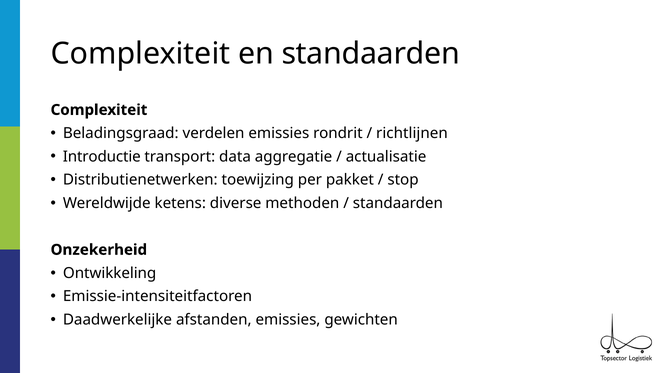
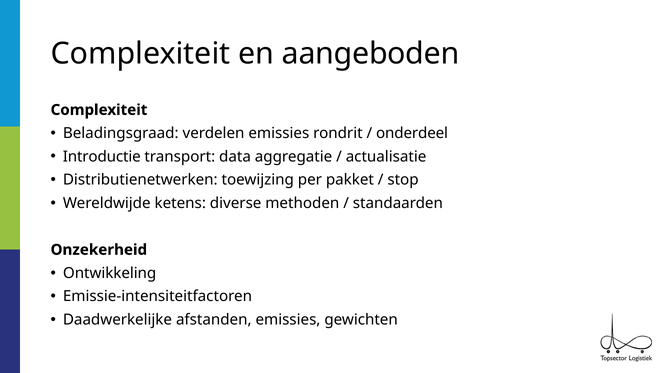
en standaarden: standaarden -> aangeboden (371, 54)
richtlijnen: richtlijnen -> onderdeel (412, 133)
